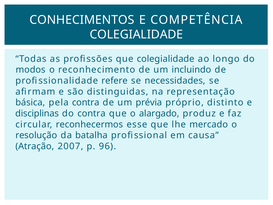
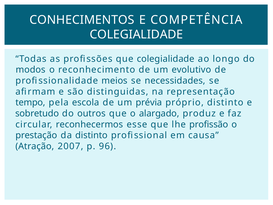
incluindo: incluindo -> evolutivo (191, 70)
refere: refere -> meios (115, 81)
básica: básica -> tempo (30, 102)
pela contra: contra -> escola (86, 102)
disciplinas: disciplinas -> sobretudo (37, 113)
do contra: contra -> outros (91, 113)
mercado: mercado -> profissão (209, 124)
resolução: resolução -> prestação (36, 135)
da batalha: batalha -> distinto (91, 135)
